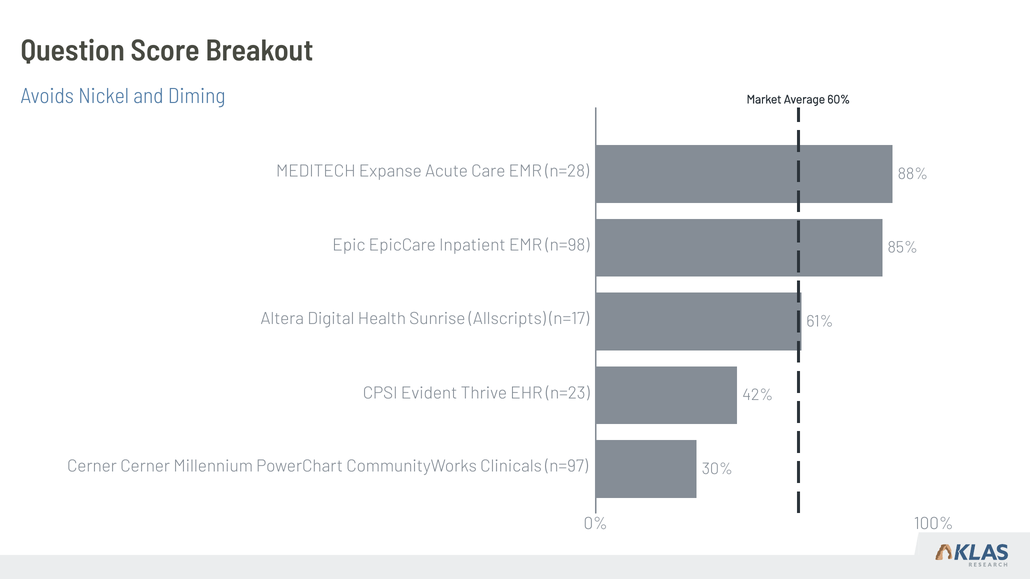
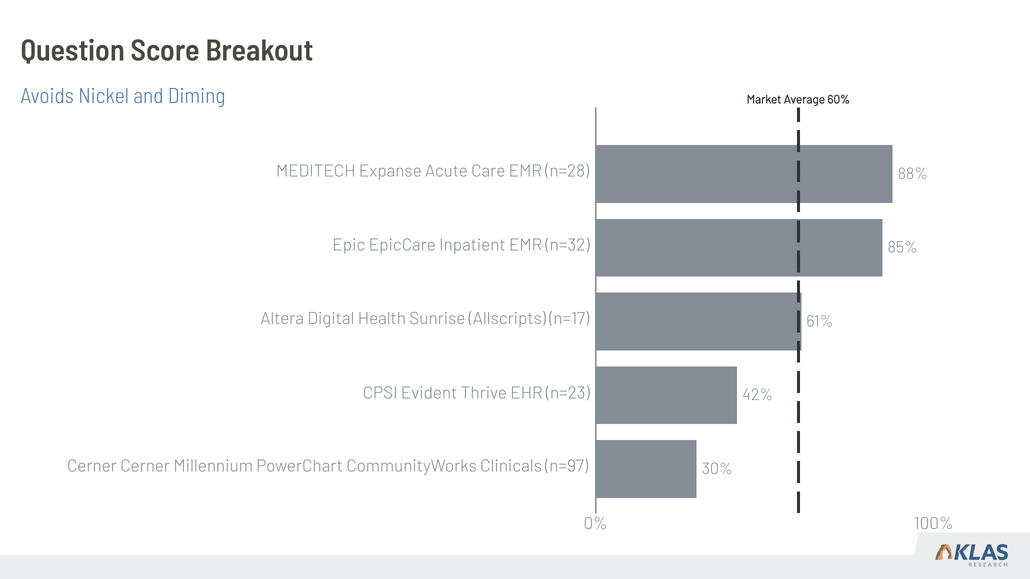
n=98: n=98 -> n=32 (568, 245)
